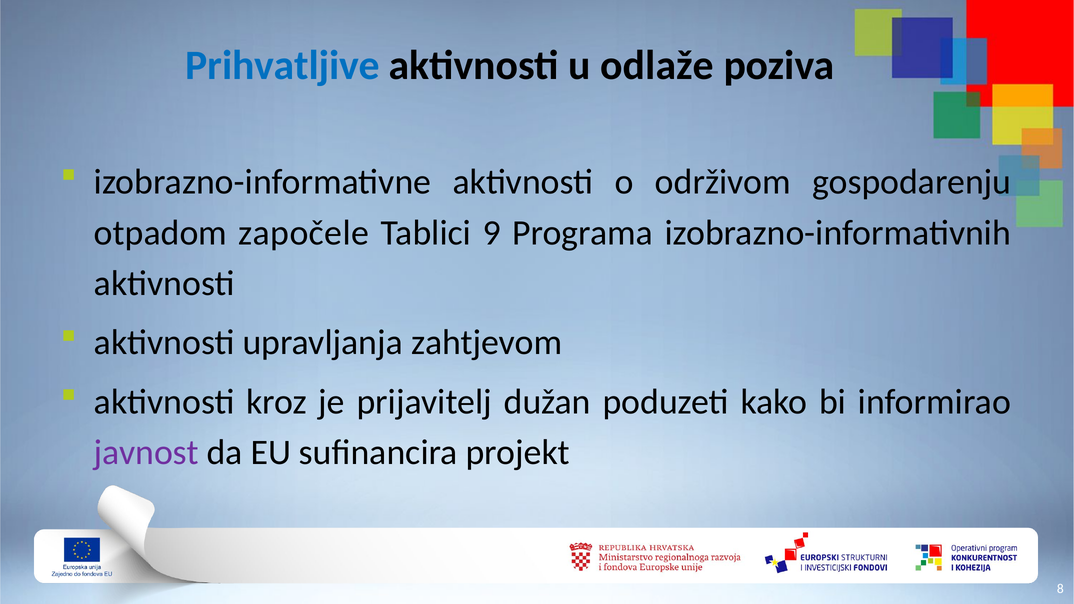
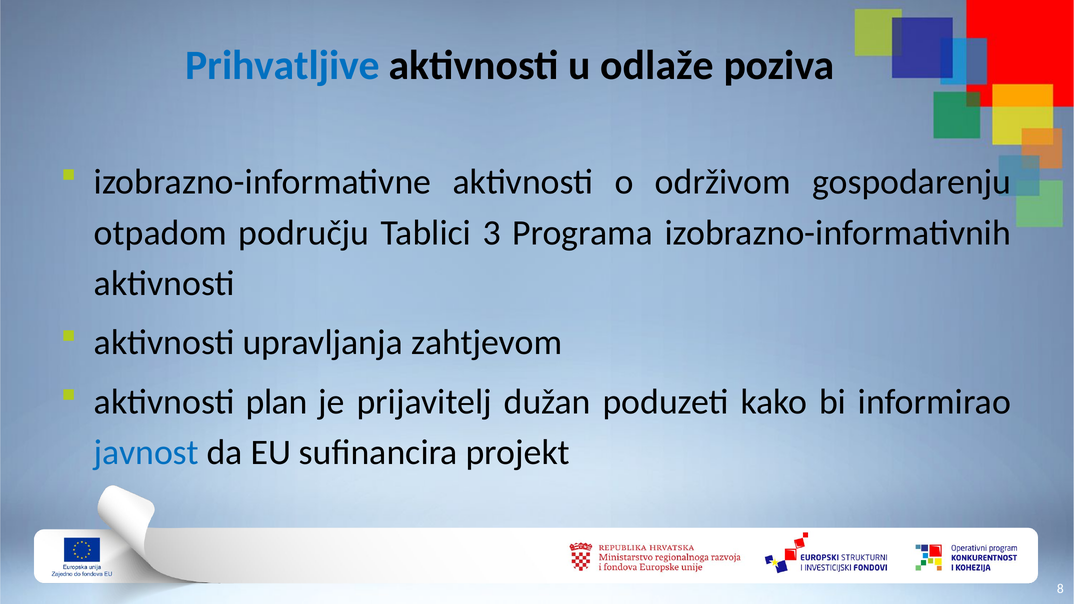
započele: započele -> području (304, 233)
9: 9 -> 3 (492, 233)
kroz: kroz -> plan (277, 402)
javnost colour: purple -> blue (146, 453)
